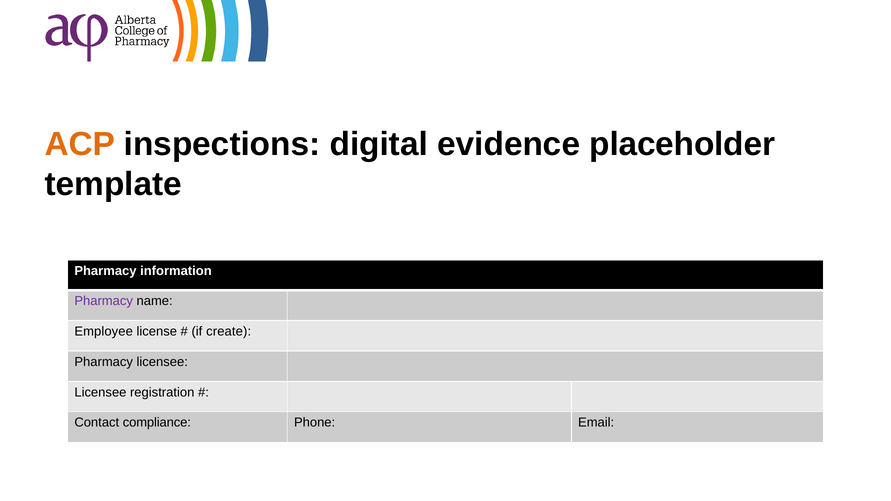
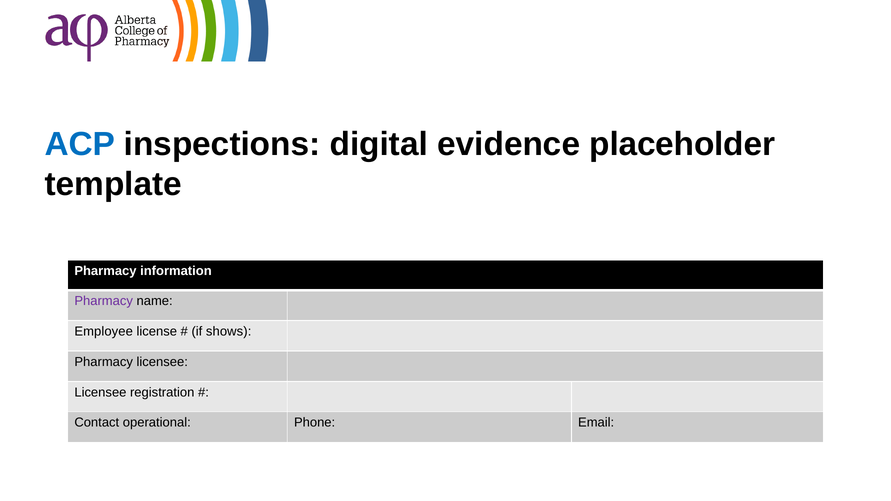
ACP colour: orange -> blue (80, 144)
create: create -> shows (229, 332)
compliance: compliance -> operational (157, 423)
